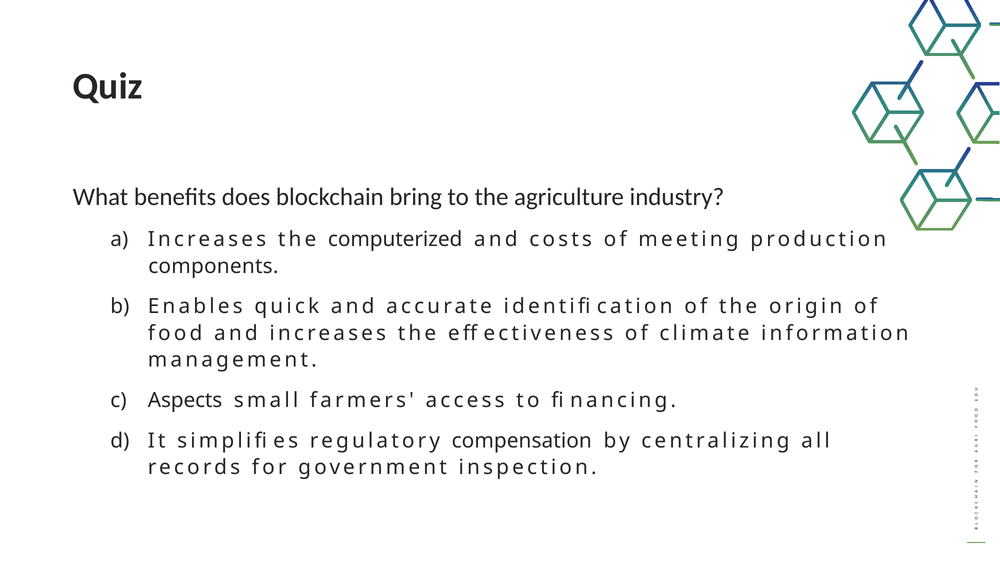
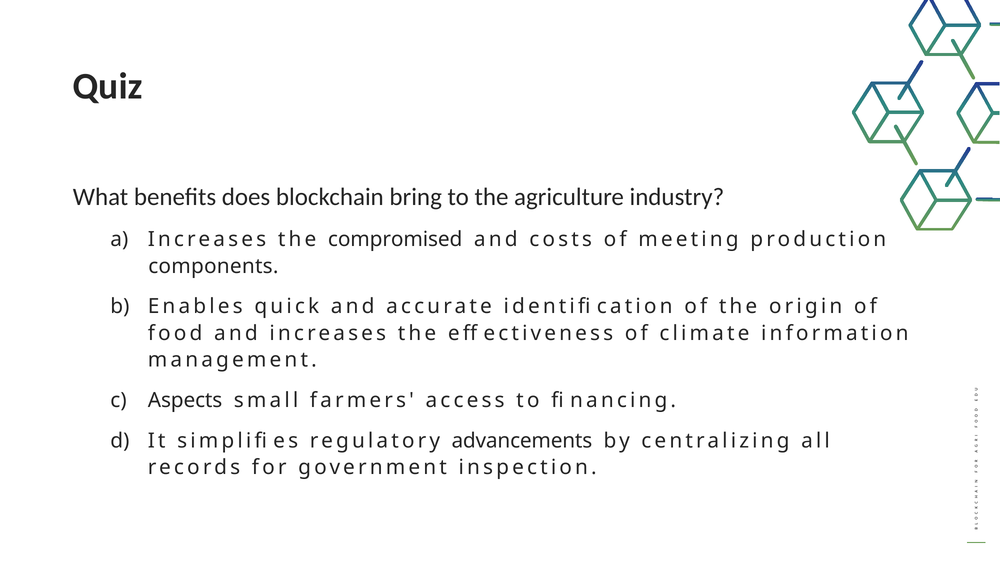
computerized: computerized -> compromised (395, 239)
compensation: compensation -> advancements (522, 440)
